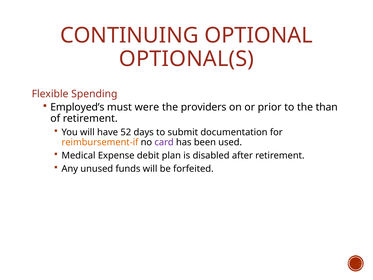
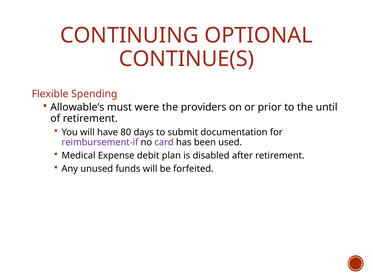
OPTIONAL(S: OPTIONAL(S -> CONTINUE(S (187, 59)
Employed’s: Employed’s -> Allowable’s (77, 107)
than: than -> until (327, 107)
52: 52 -> 80 (126, 132)
reimbursement-if colour: orange -> purple (100, 142)
